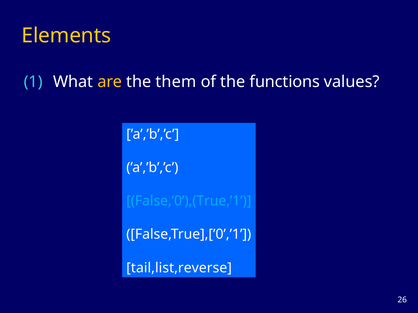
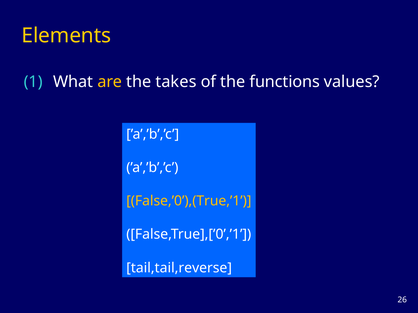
them: them -> takes (176, 82)
False,’0’),(True,’1 colour: light blue -> yellow (189, 201)
tail,list,reverse: tail,list,reverse -> tail,tail,reverse (179, 268)
